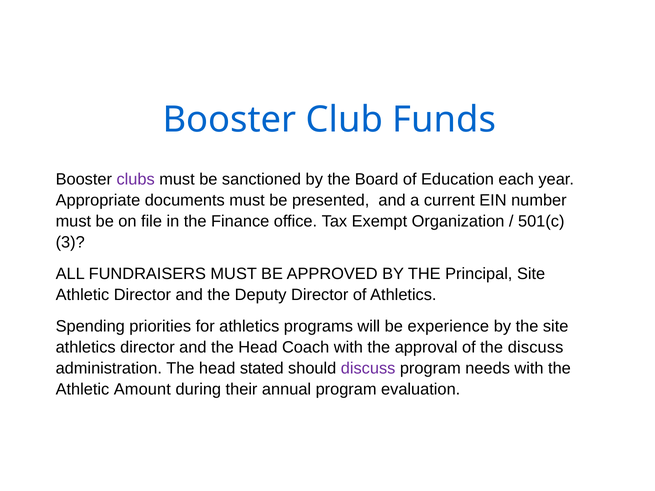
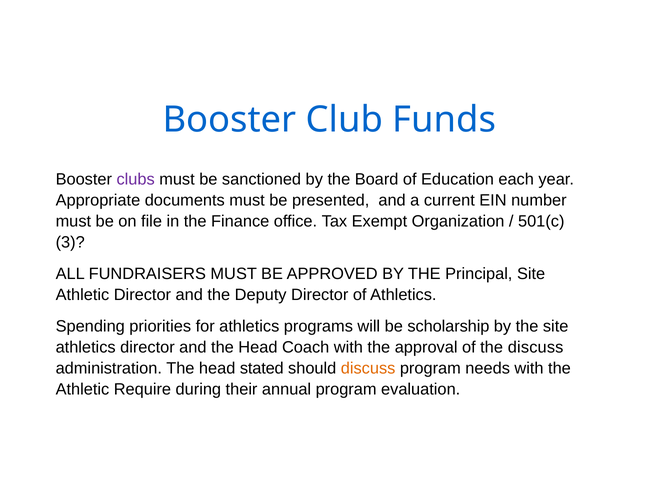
experience: experience -> scholarship (448, 326)
discuss colour: purple -> orange (368, 368)
Amount: Amount -> Require (142, 389)
